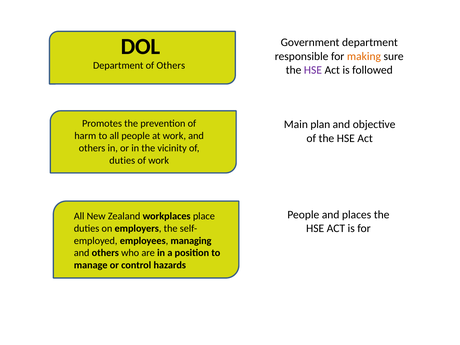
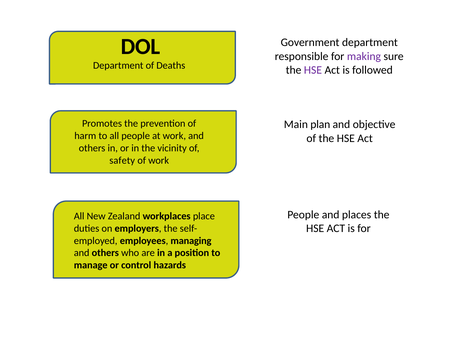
making colour: orange -> purple (364, 56)
of Others: Others -> Deaths (171, 65)
duties: duties -> safety (122, 160)
